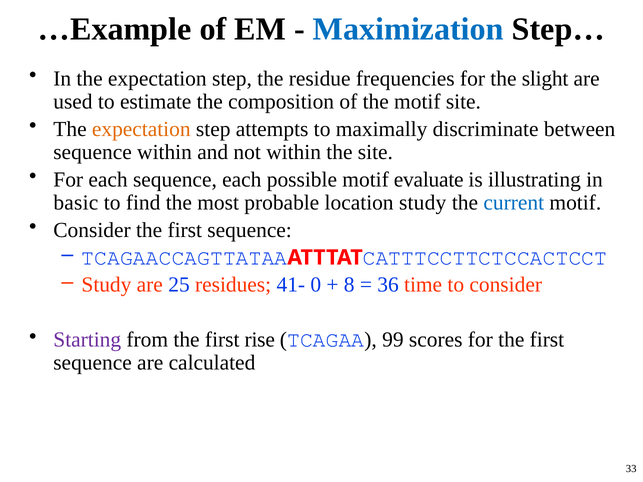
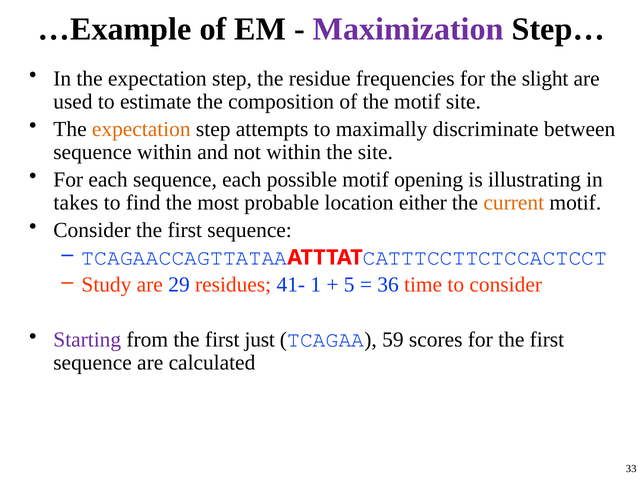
Maximization colour: blue -> purple (408, 29)
evaluate: evaluate -> opening (429, 180)
basic: basic -> takes (76, 203)
location study: study -> either (423, 203)
current colour: blue -> orange (514, 203)
25: 25 -> 29 (179, 285)
0: 0 -> 1 (316, 285)
8: 8 -> 5 (349, 285)
rise: rise -> just (260, 340)
99: 99 -> 59 (393, 340)
